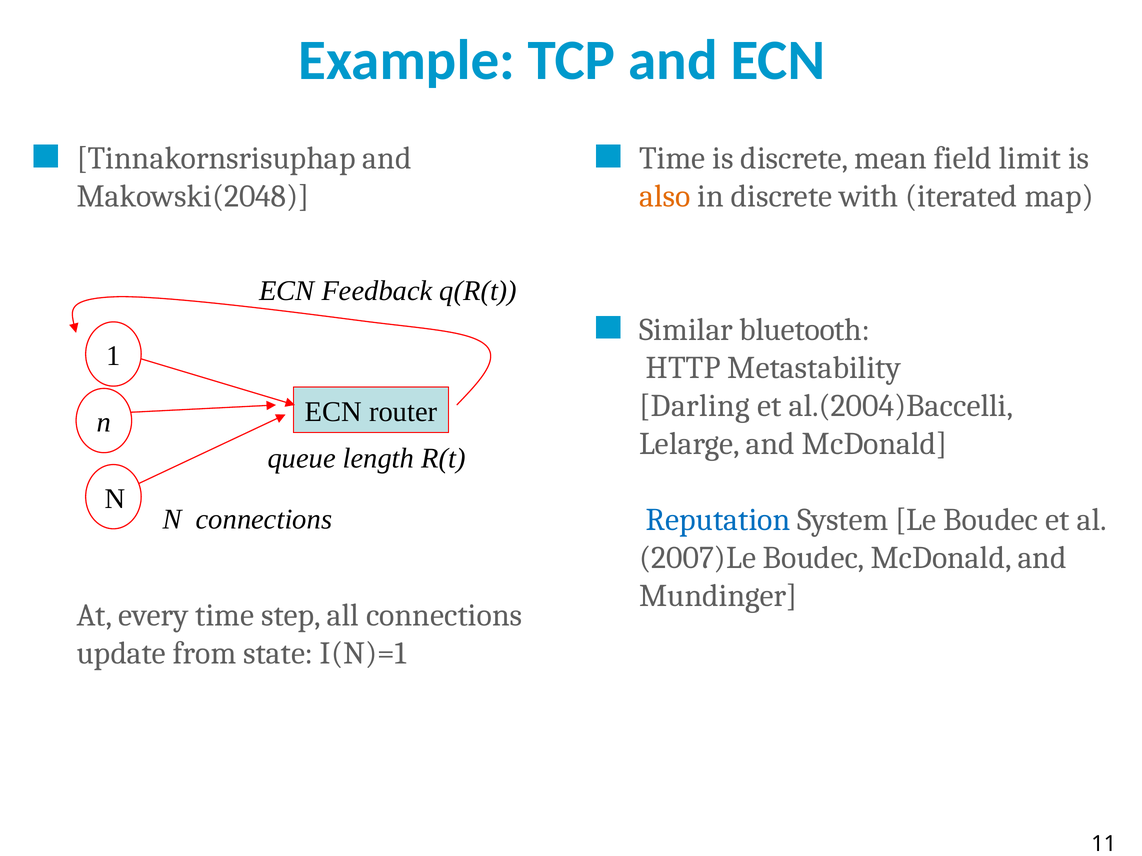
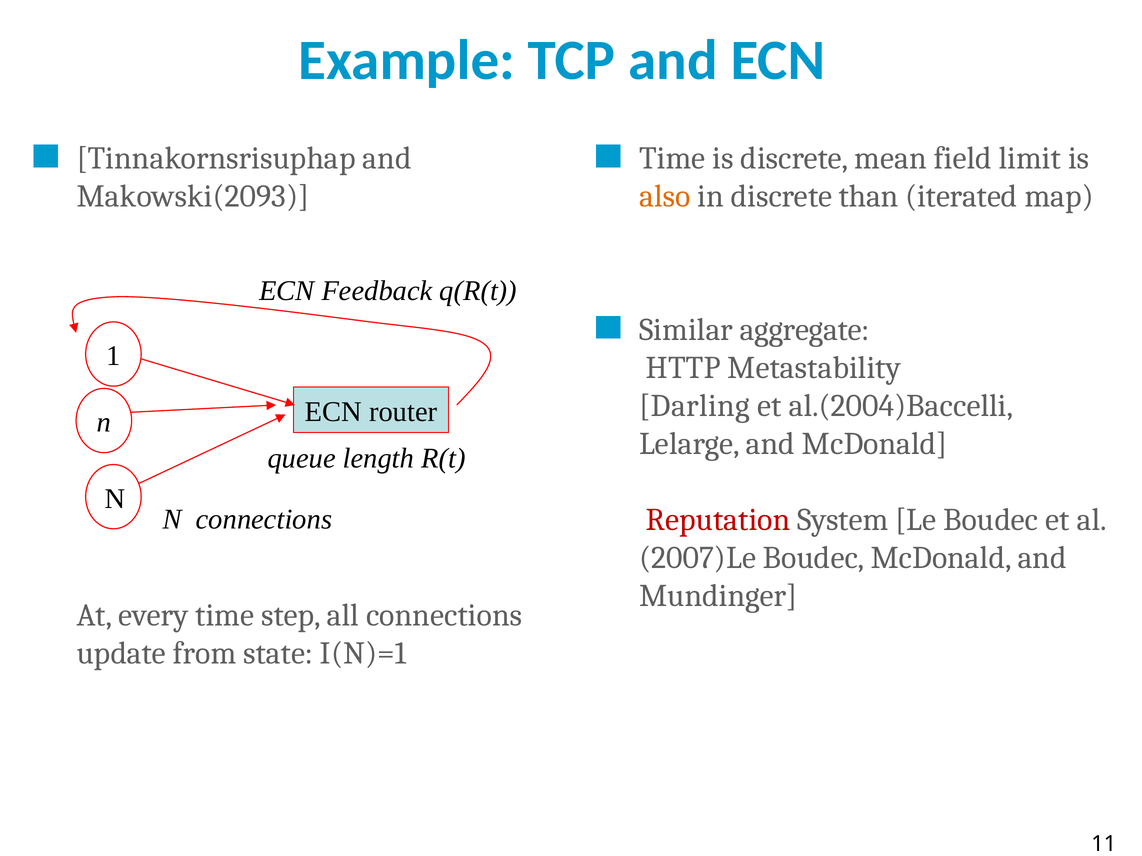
Makowski(2048: Makowski(2048 -> Makowski(2093 (193, 197)
with: with -> than (869, 197)
bluetooth: bluetooth -> aggregate (805, 330)
Reputation colour: blue -> red (718, 520)
